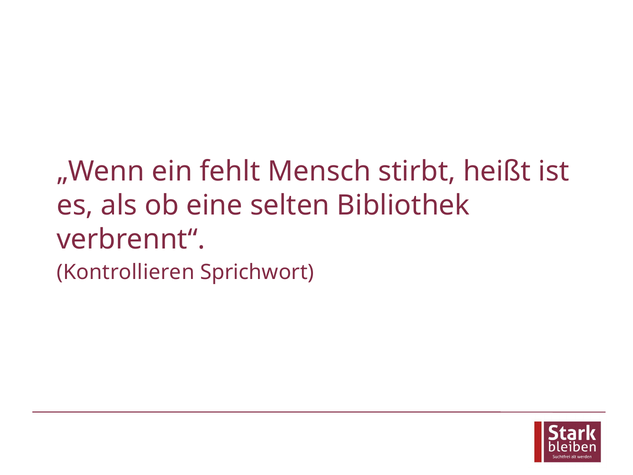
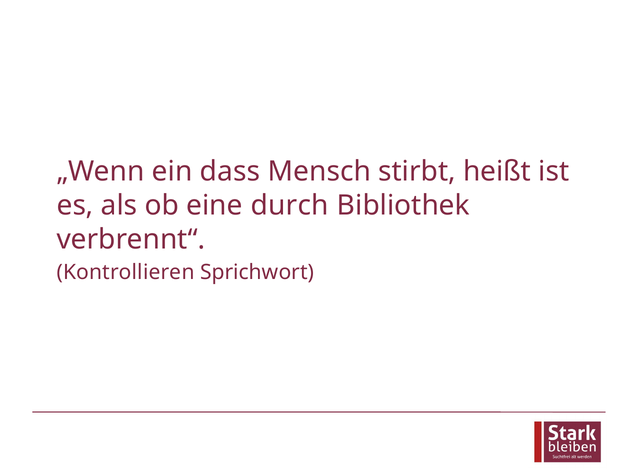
fehlt: fehlt -> dass (230, 172)
selten: selten -> durch (290, 205)
